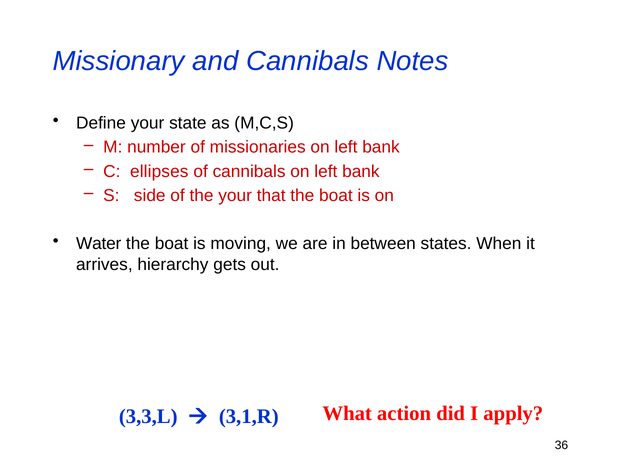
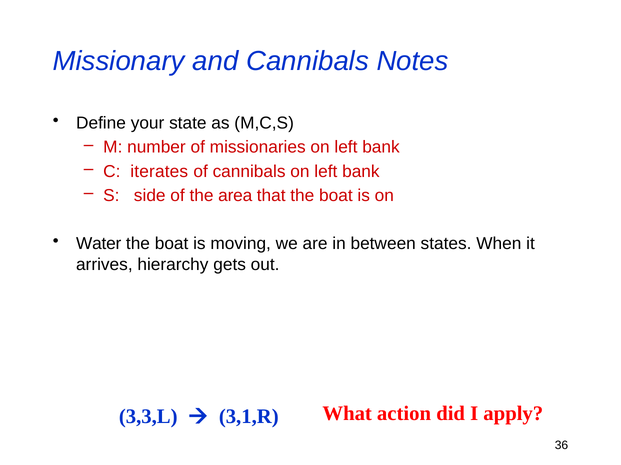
ellipses: ellipses -> iterates (159, 172)
the your: your -> area (235, 196)
